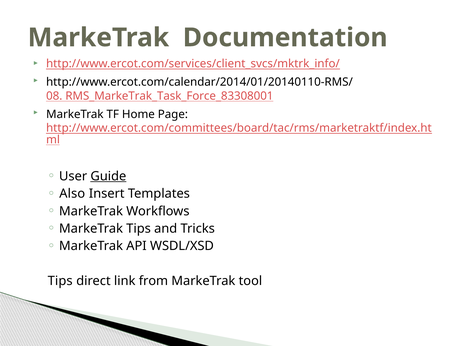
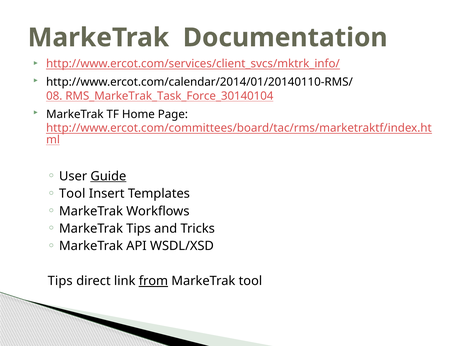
RMS_MarkeTrak_Task_Force_83308001: RMS_MarkeTrak_Task_Force_83308001 -> RMS_MarkeTrak_Task_Force_30140104 (169, 96)
Also: Also -> Tool (72, 194)
from underline: none -> present (153, 281)
